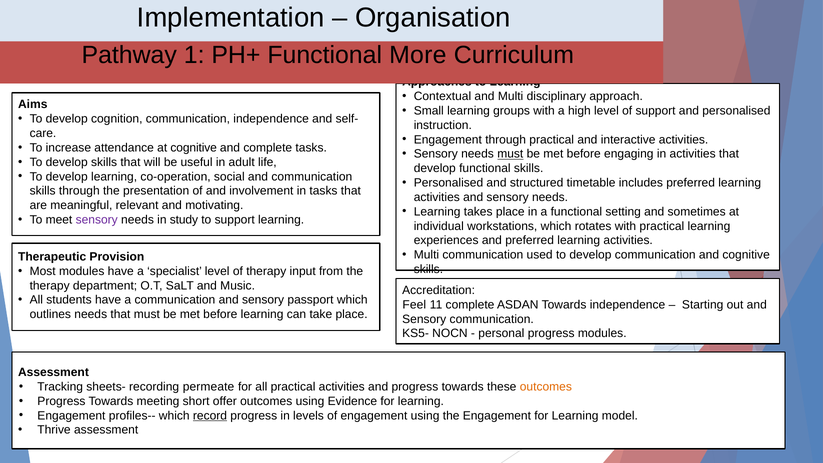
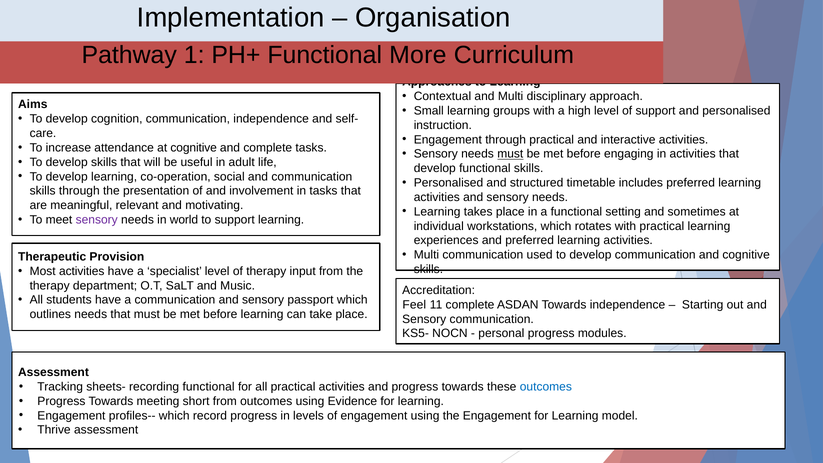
study: study -> world (184, 220)
Most modules: modules -> activities (82, 271)
recording permeate: permeate -> functional (209, 387)
outcomes colour: orange -> blue (546, 387)
short offer: offer -> from (225, 401)
record underline: present -> none (210, 416)
